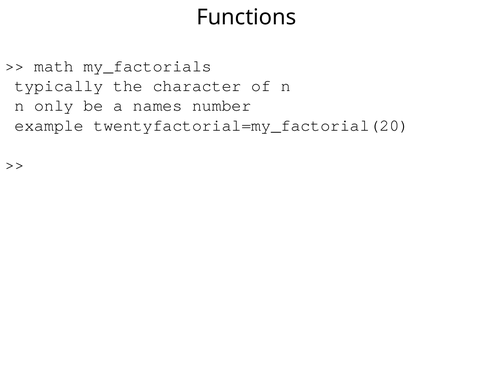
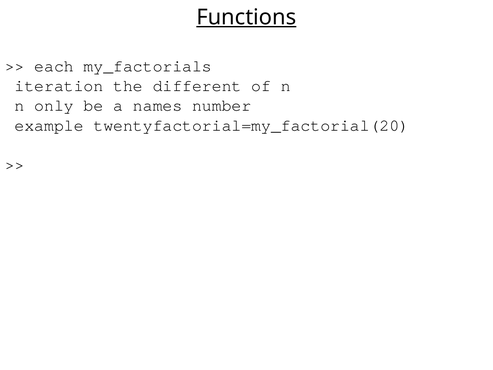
Functions underline: none -> present (246, 17)
math: math -> each (54, 66)
typically: typically -> iteration (59, 86)
character: character -> different (197, 86)
